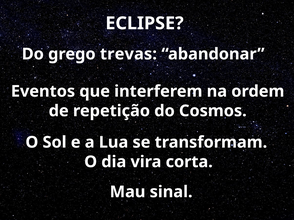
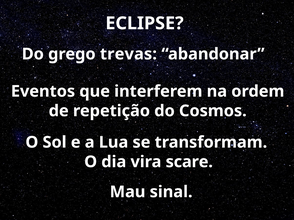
corta: corta -> scare (189, 162)
